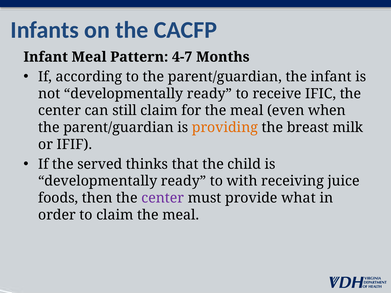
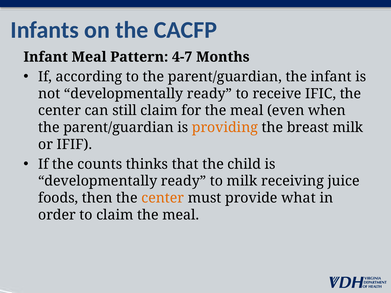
served: served -> counts (100, 164)
to with: with -> milk (242, 181)
center colour: purple -> orange (163, 198)
